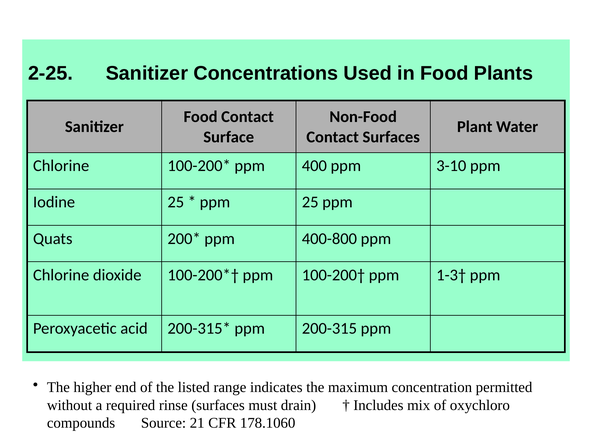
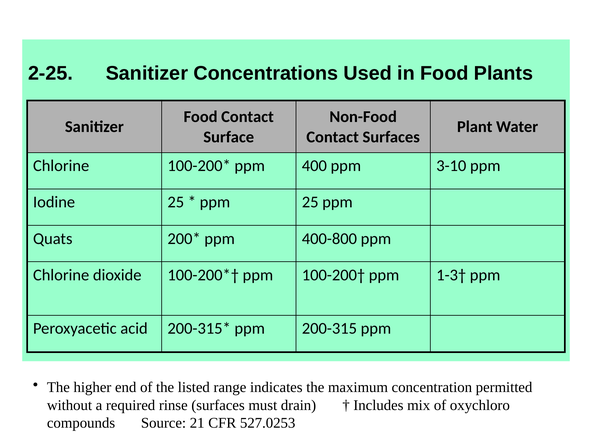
178.1060: 178.1060 -> 527.0253 (268, 423)
